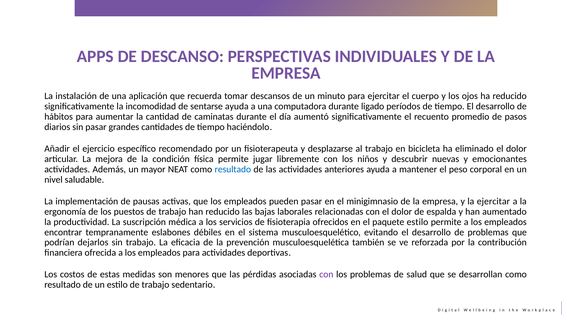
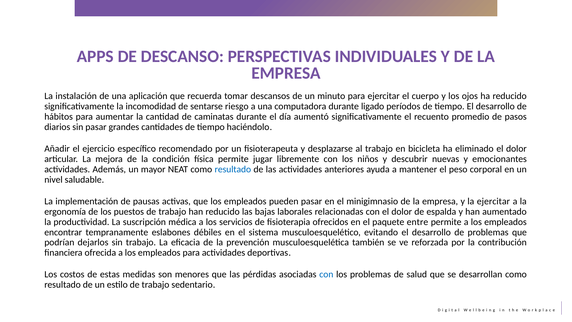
sentarse ayuda: ayuda -> riesgo (237, 106)
paquete estilo: estilo -> entre (417, 222)
con colour: purple -> blue (326, 274)
